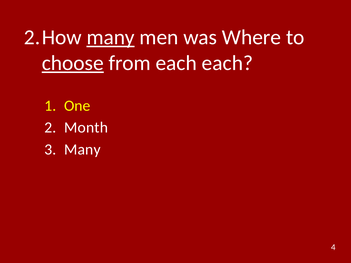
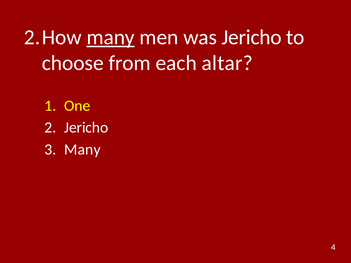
was Where: Where -> Jericho (252, 37)
choose underline: present -> none (73, 63)
each each: each -> altar (227, 63)
2 Month: Month -> Jericho (86, 128)
